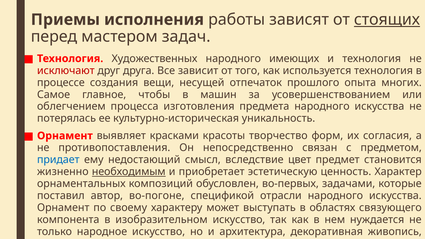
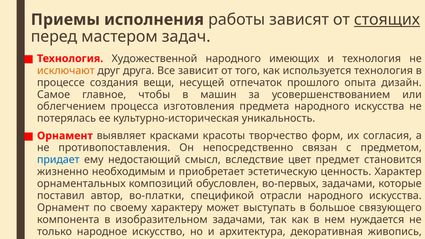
Художественных: Художественных -> Художественной (154, 59)
исключают colour: red -> orange (66, 71)
опыта многих: многих -> дизайн (402, 83)
необходимым underline: present -> none (129, 172)
во-погоне: во-погоне -> во-платки (157, 196)
областях: областях -> большое (332, 208)
изобразительном искусство: искусство -> задачами (239, 220)
